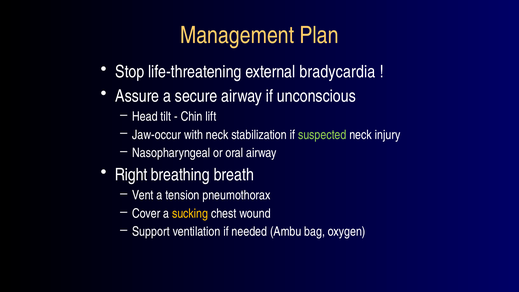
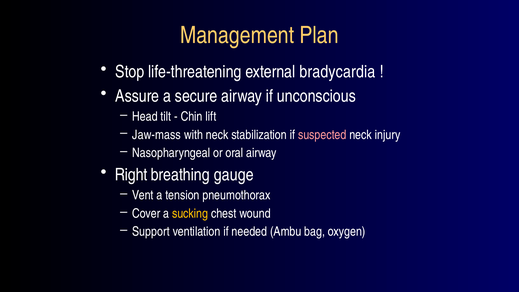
Jaw-occur: Jaw-occur -> Jaw-mass (157, 135)
suspected colour: light green -> pink (322, 135)
breath: breath -> gauge (234, 175)
